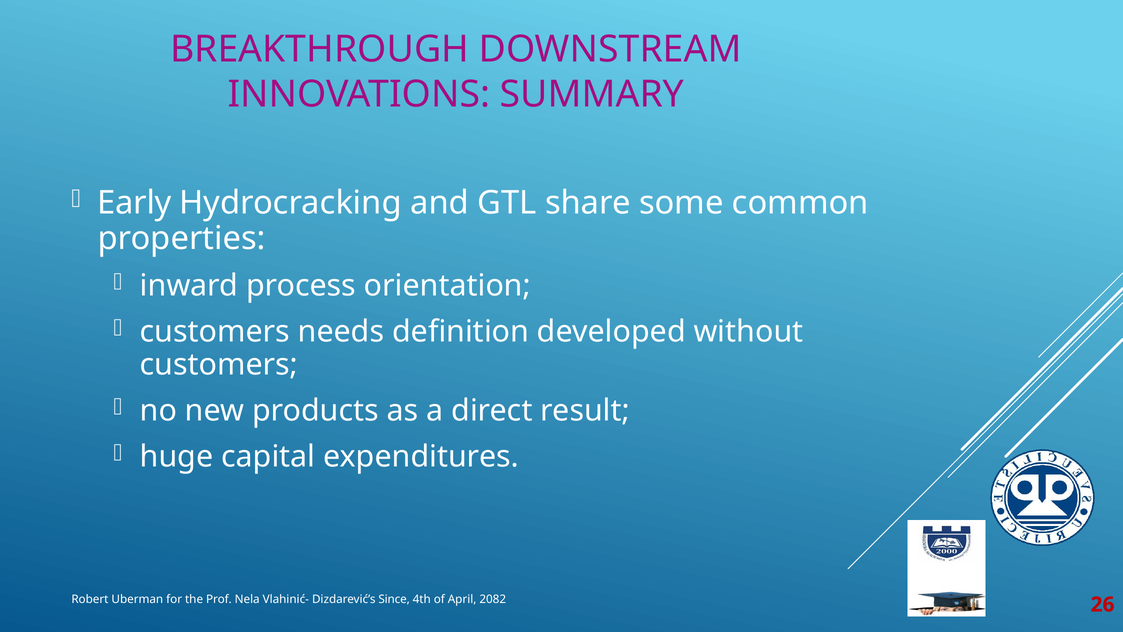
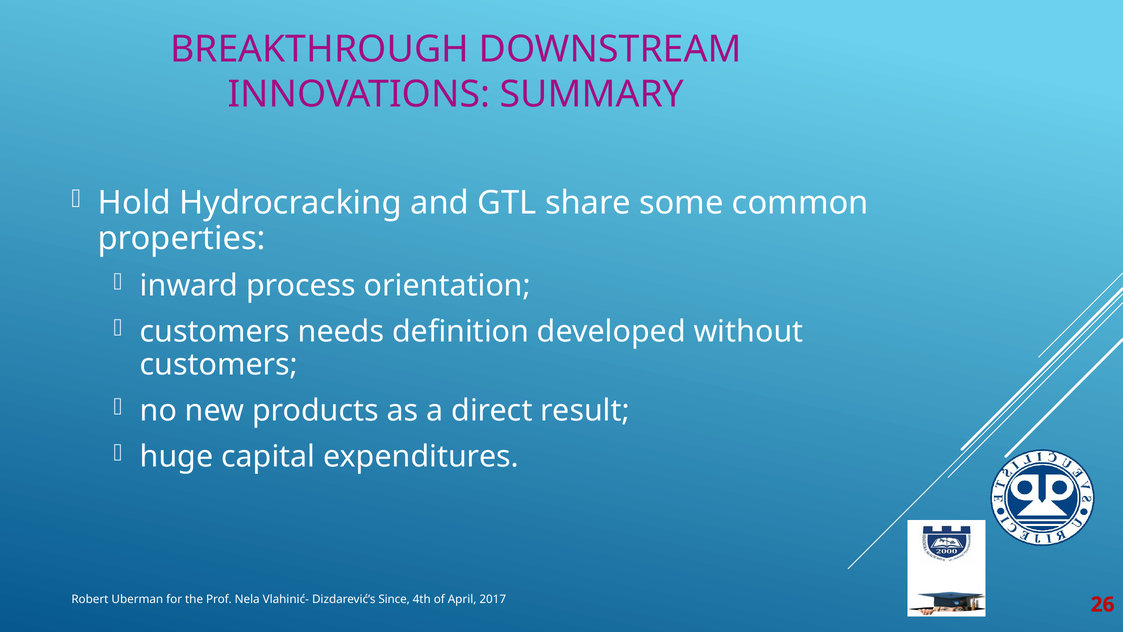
Early: Early -> Hold (134, 203)
2082: 2082 -> 2017 (493, 599)
